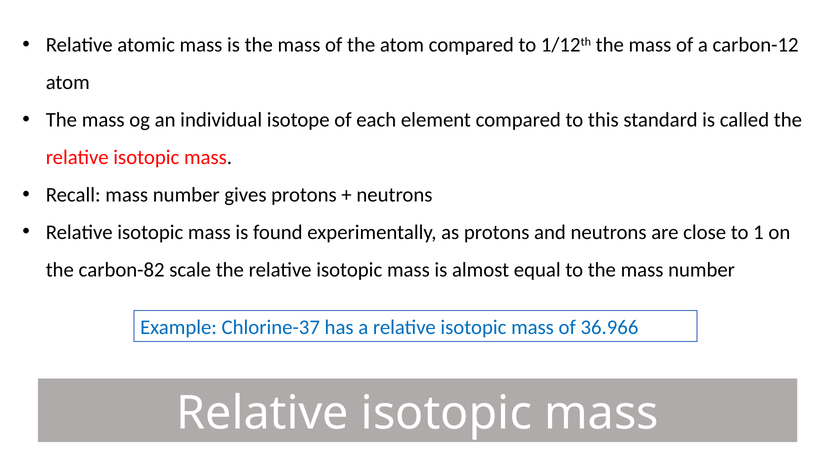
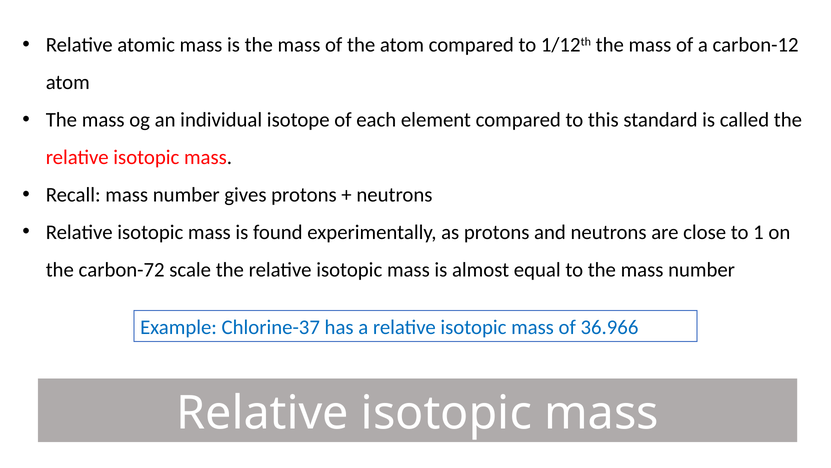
carbon-82: carbon-82 -> carbon-72 (122, 269)
